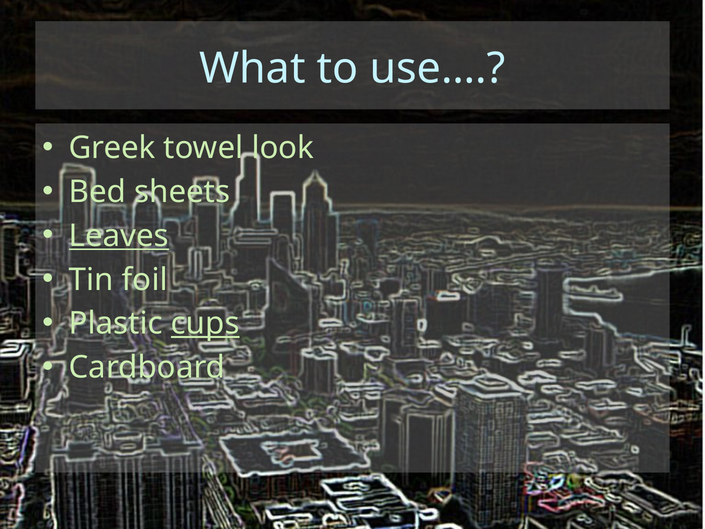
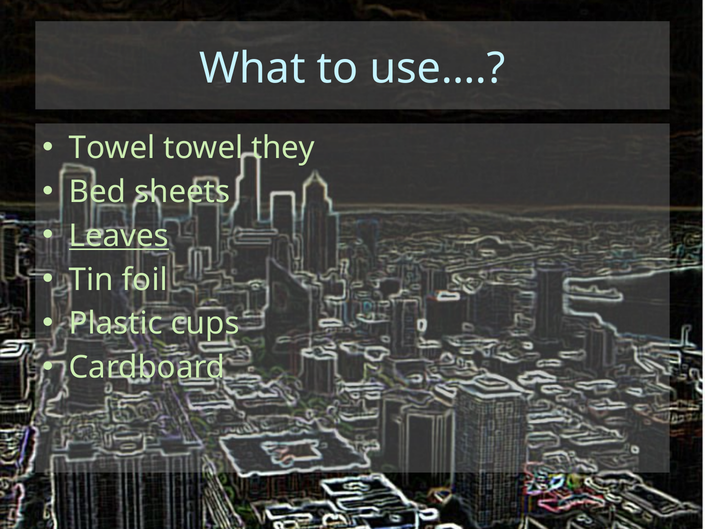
Greek: Greek -> Towel (112, 148)
look: look -> they (283, 148)
cups underline: present -> none (205, 323)
